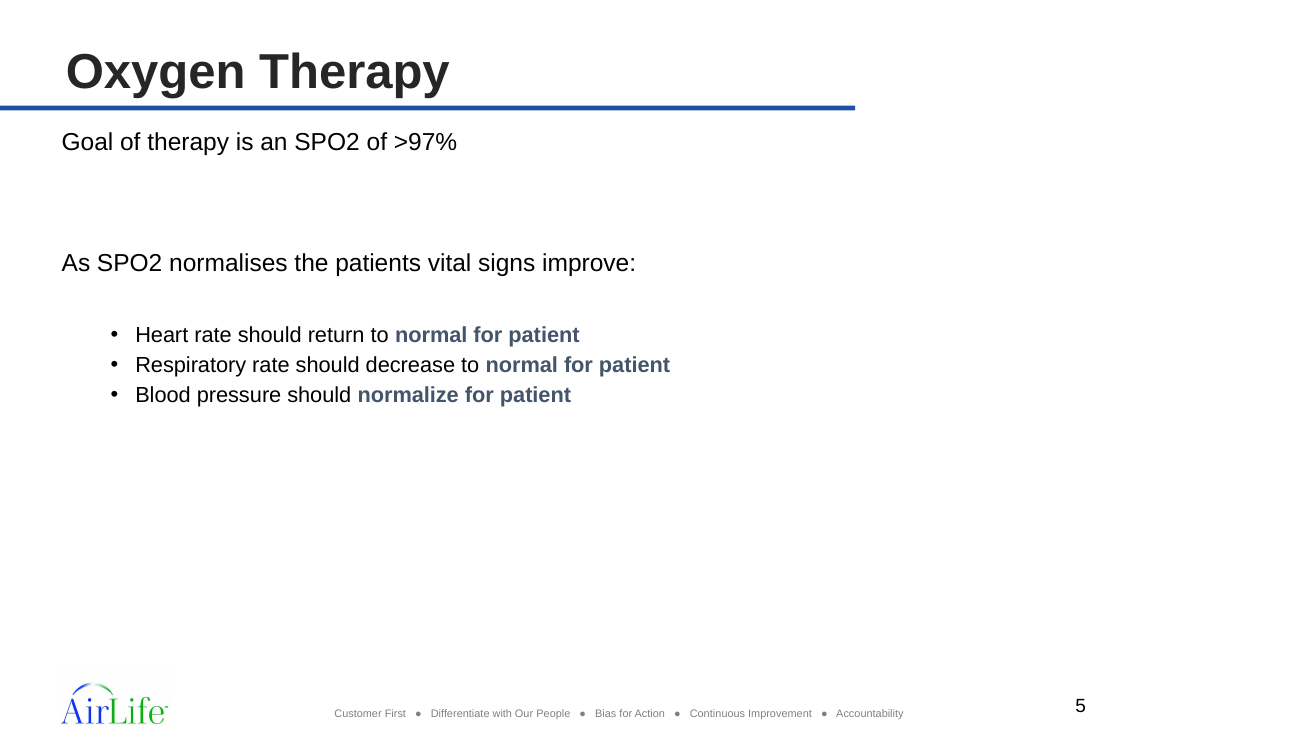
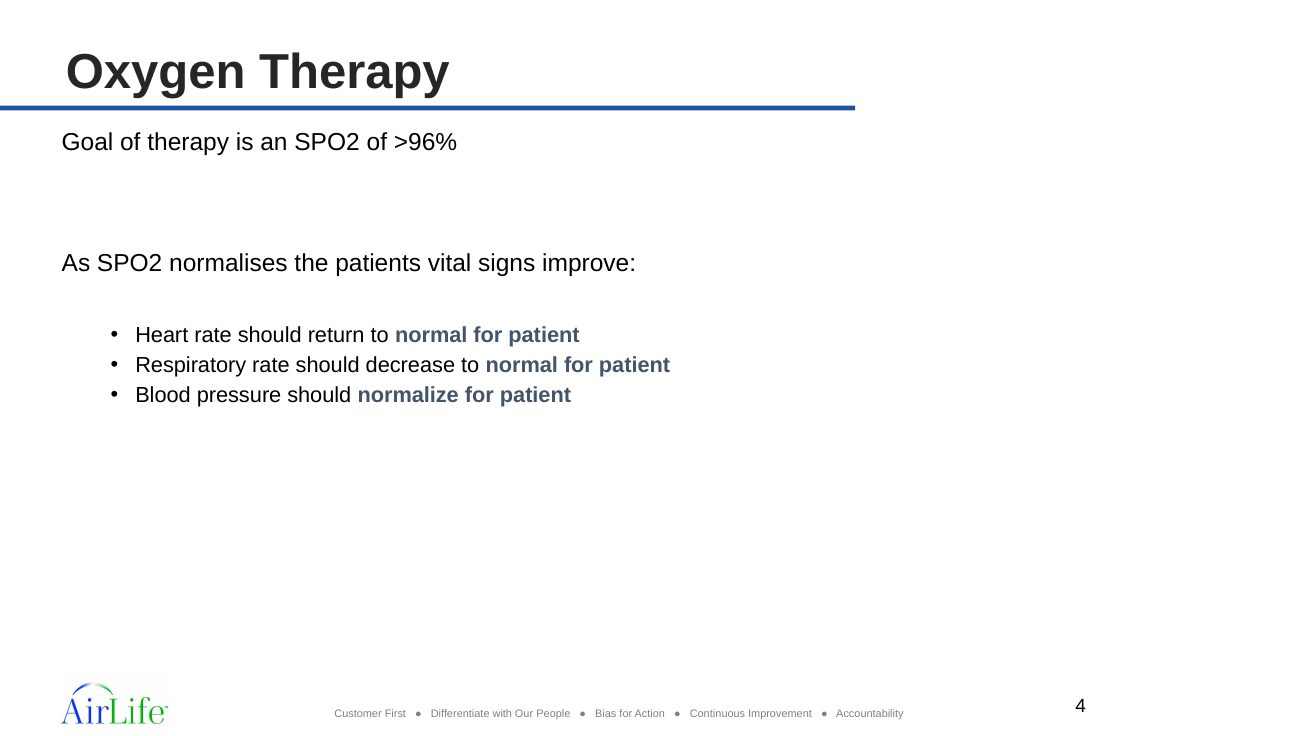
>97%: >97% -> >96% (426, 143)
5: 5 -> 4 (1081, 706)
